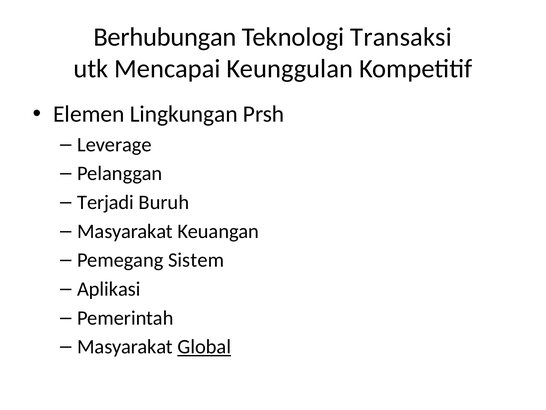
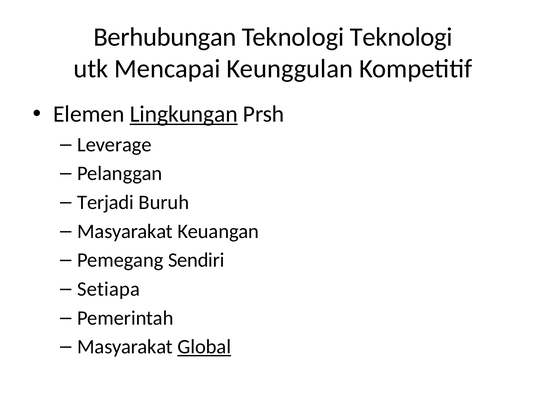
Teknologi Transaksi: Transaksi -> Teknologi (401, 37)
Lingkungan underline: none -> present (184, 114)
Sistem: Sistem -> Sendiri (196, 260)
Aplikasi: Aplikasi -> Setiapa (109, 289)
